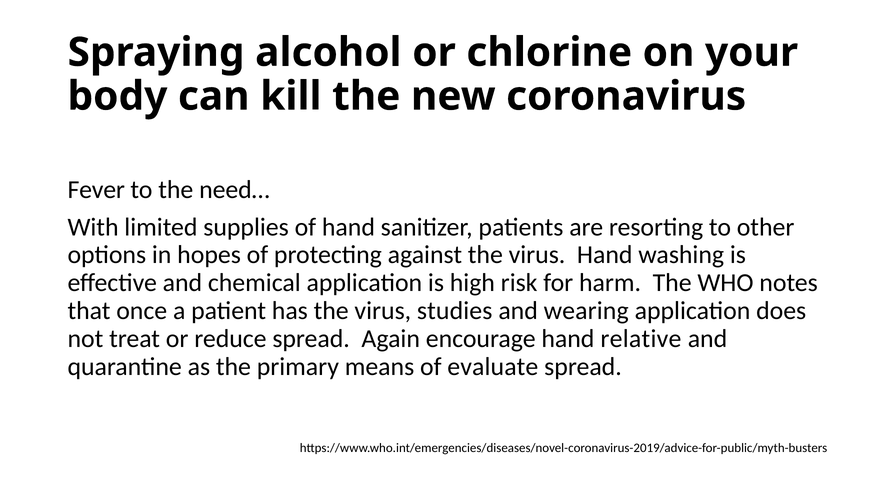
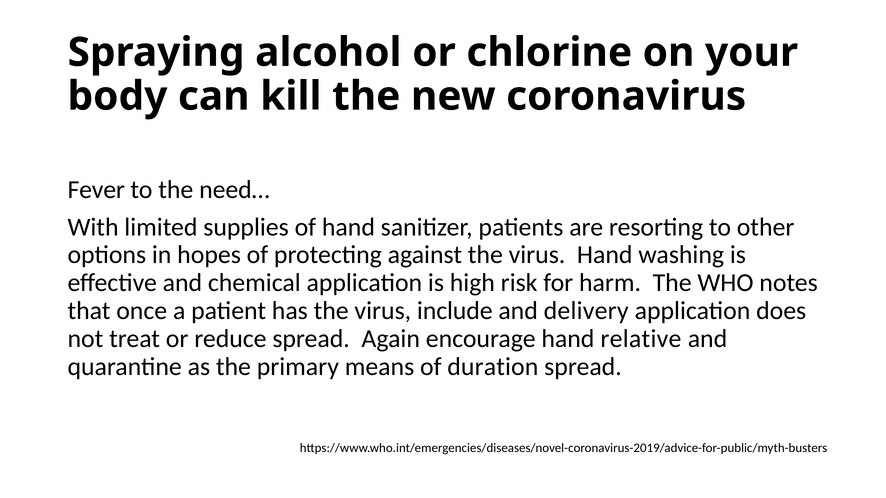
studies: studies -> include (455, 311)
wearing: wearing -> delivery (586, 311)
evaluate: evaluate -> duration (493, 367)
